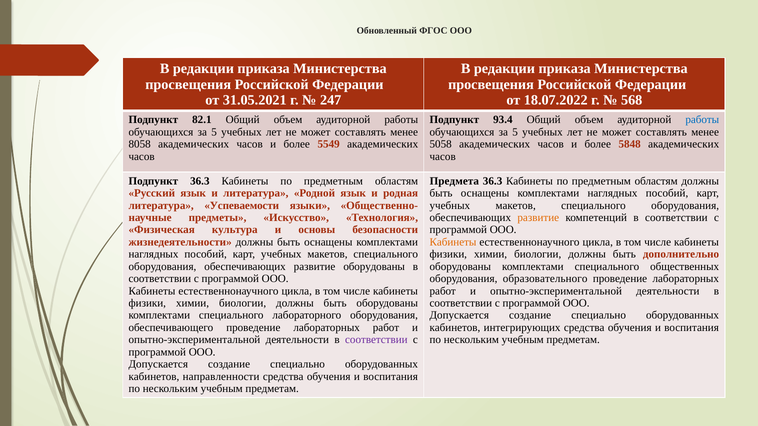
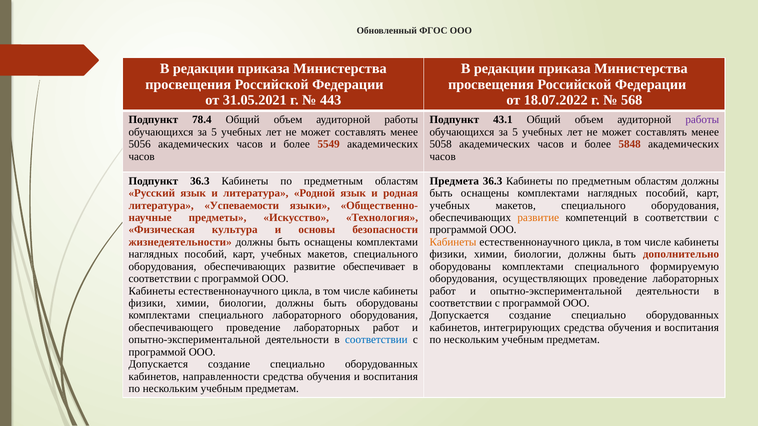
247: 247 -> 443 (331, 100)
82.1: 82.1 -> 78.4 (202, 120)
93.4: 93.4 -> 43.1 (503, 120)
работы colour: blue -> purple (702, 120)
8058: 8058 -> 5056 (140, 144)
развитие оборудованы: оборудованы -> обеспечивает (374, 267)
общественных: общественных -> формируемую (685, 267)
образовательного: образовательного -> осуществляющих (545, 279)
соответствии colour: purple -> blue (376, 340)
